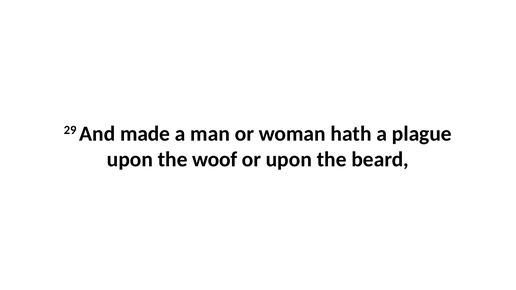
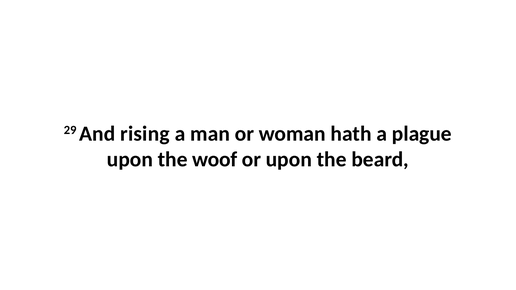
made: made -> rising (145, 134)
